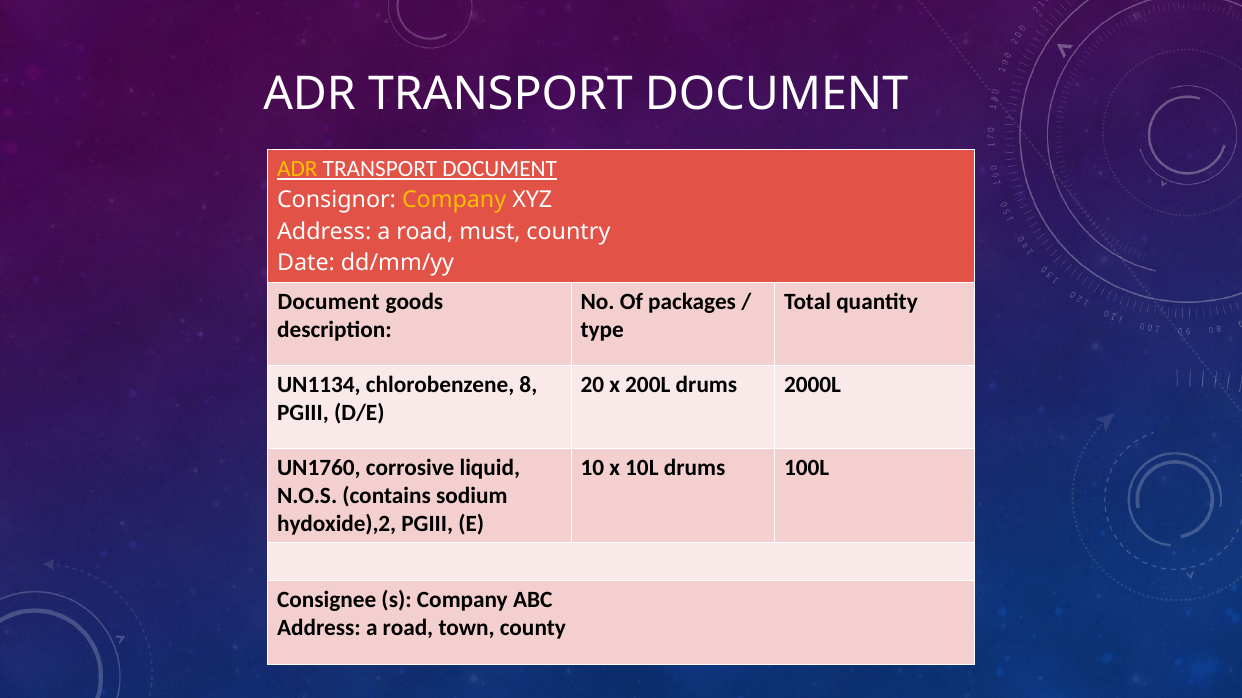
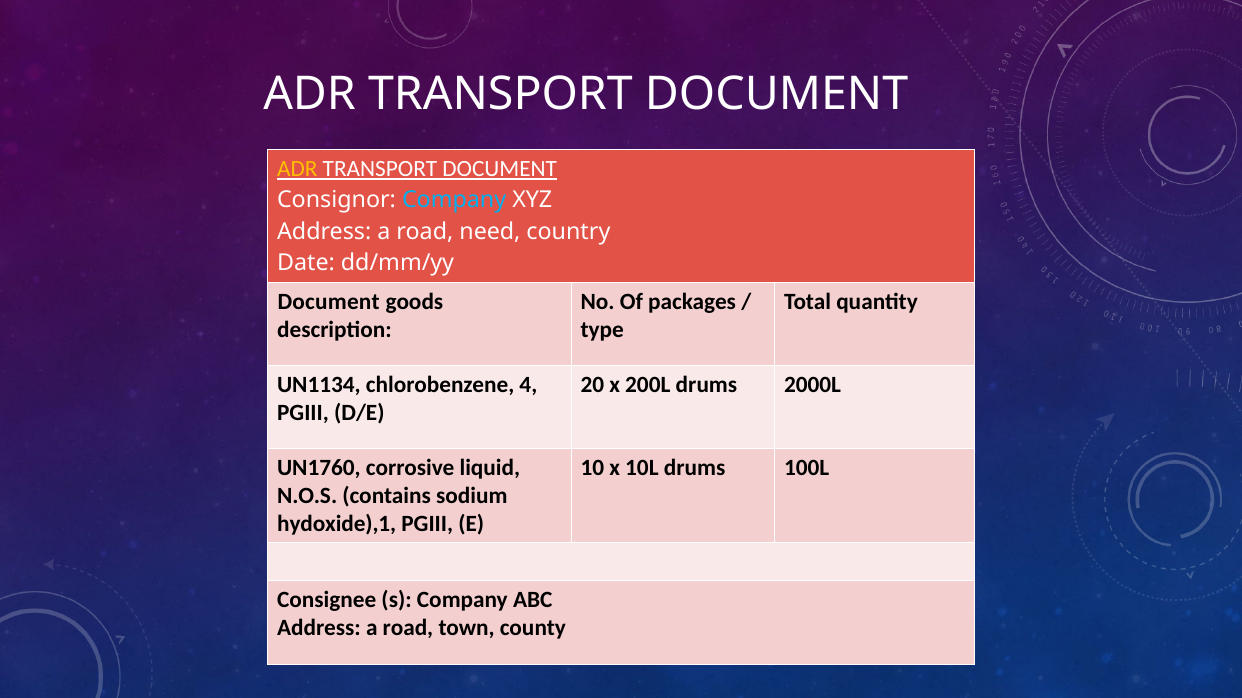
Company colour: yellow -> light blue (454, 200)
must: must -> need (490, 232)
8: 8 -> 4 (528, 385)
hydoxide),2: hydoxide),2 -> hydoxide),1 (337, 525)
